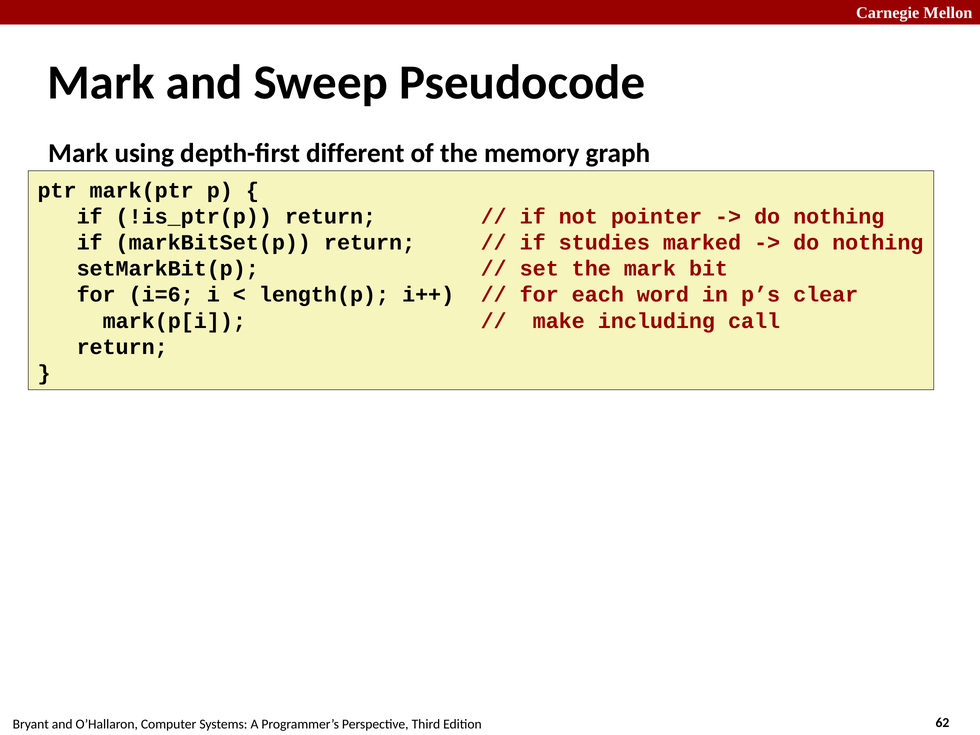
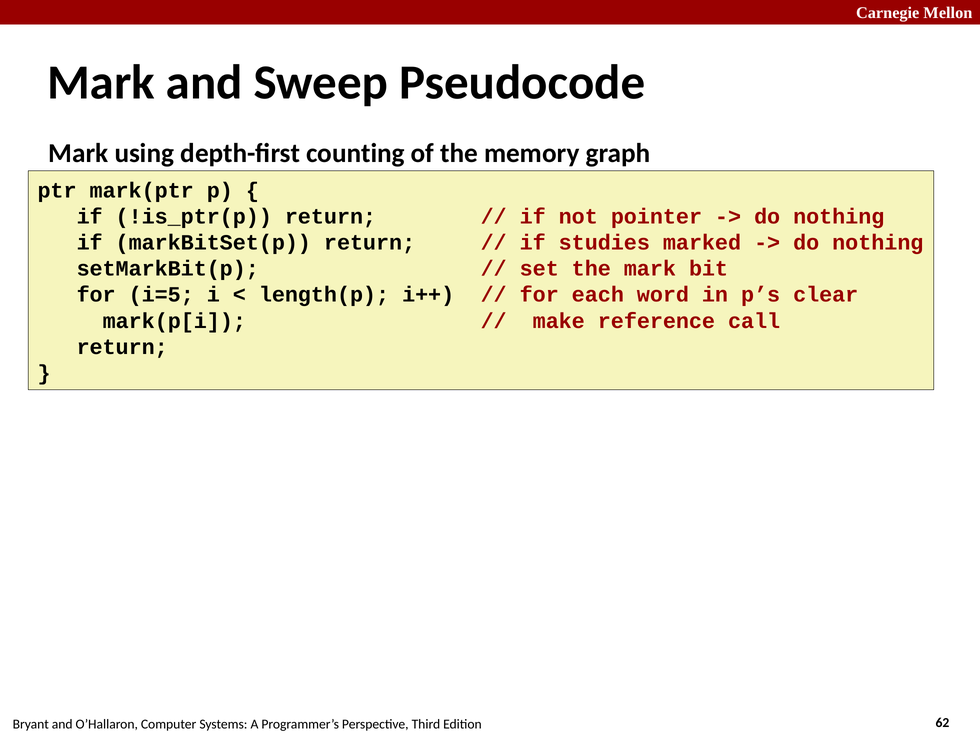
different: different -> counting (355, 153)
i=6: i=6 -> i=5 (161, 295)
including: including -> reference (656, 321)
